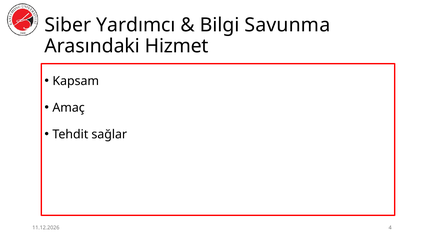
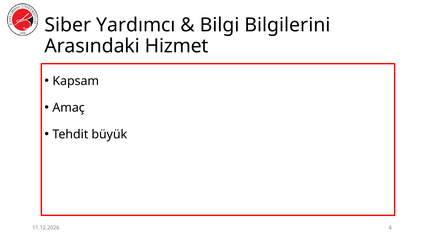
Savunma: Savunma -> Bilgilerini (287, 25)
sağlar: sağlar -> büyük (109, 134)
